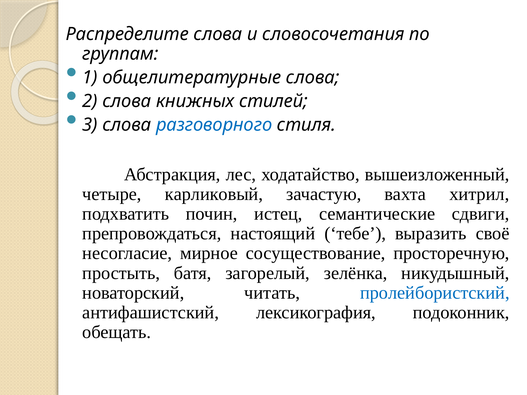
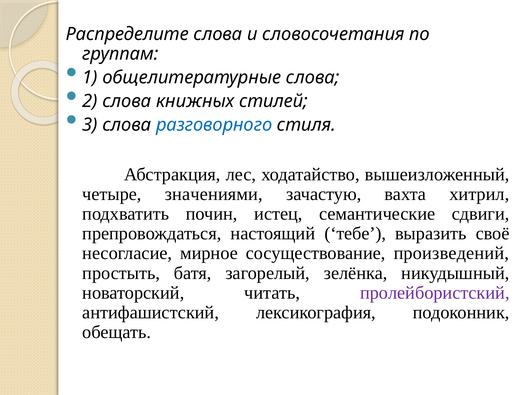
карликовый: карликовый -> значениями (214, 194)
просторечную: просторечную -> произведений (451, 253)
пролейбористский colour: blue -> purple (435, 293)
